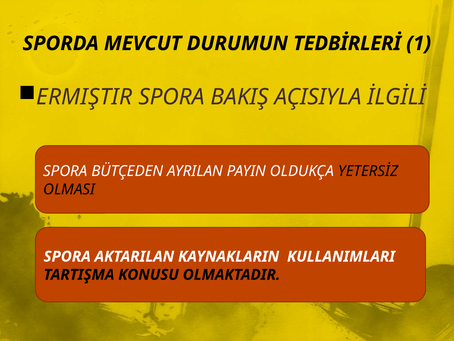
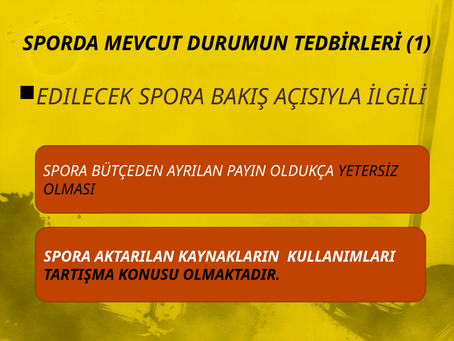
ERMIŞTIR: ERMIŞTIR -> EDILECEK (84, 97)
